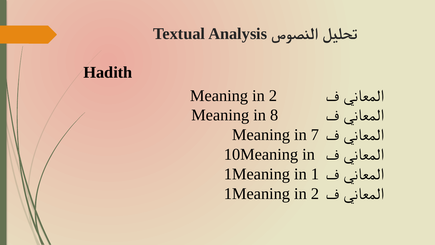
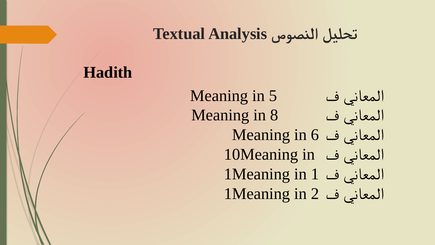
in 2: 2 -> 5 (273, 96)
7: 7 -> 6 (315, 135)
